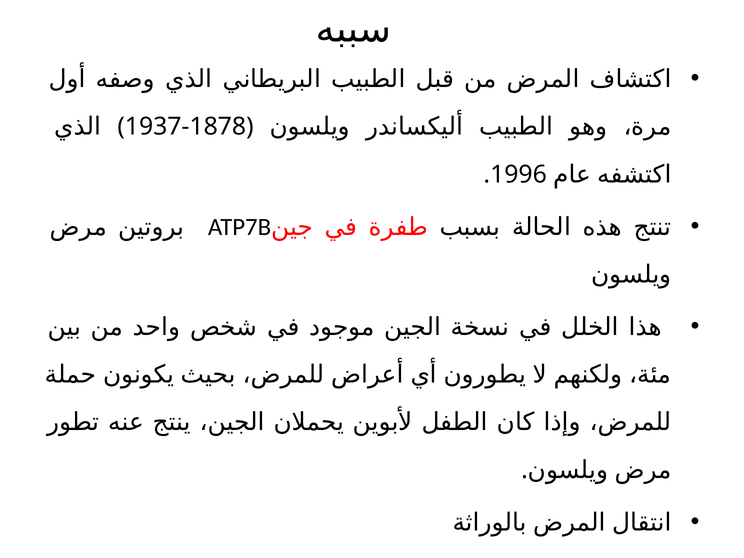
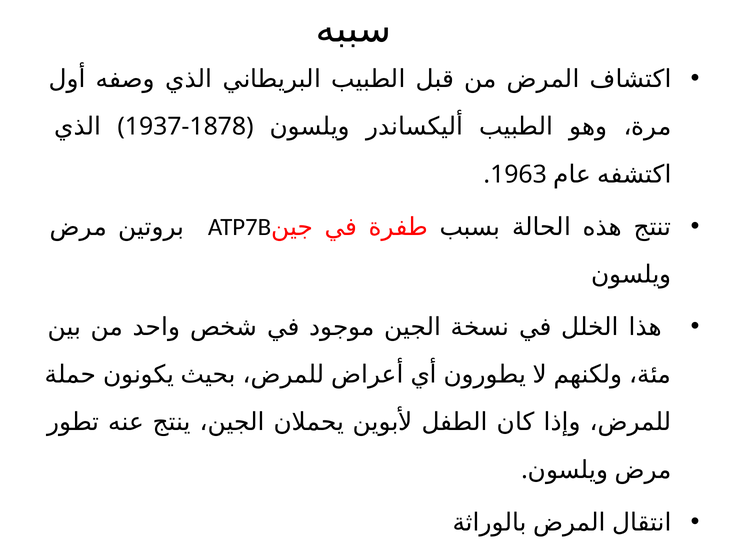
1996: 1996 -> 1963 (518, 174)
